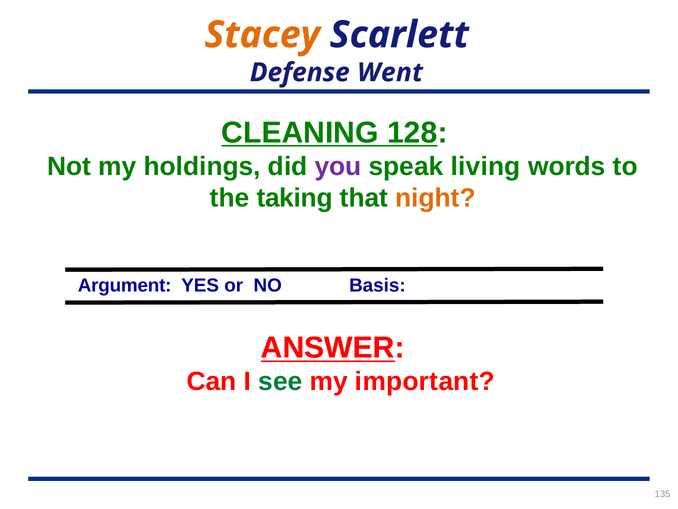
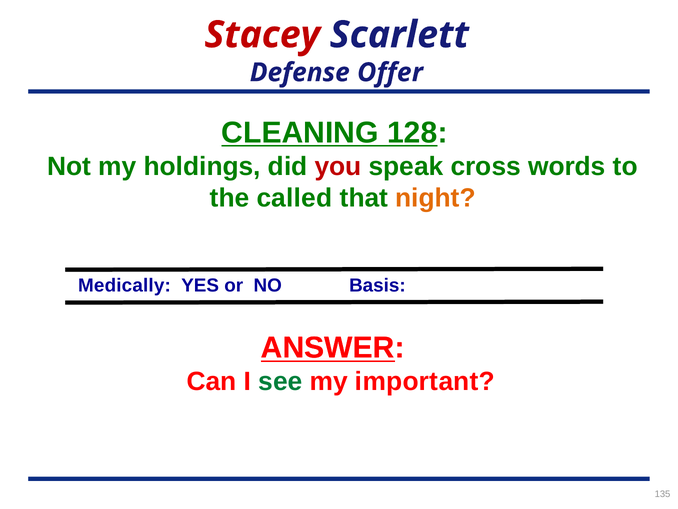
Stacey colour: orange -> red (262, 35)
Went: Went -> Offer (390, 72)
you colour: purple -> red (338, 166)
living: living -> cross (486, 166)
taking: taking -> called (294, 198)
Argument: Argument -> Medically (124, 285)
